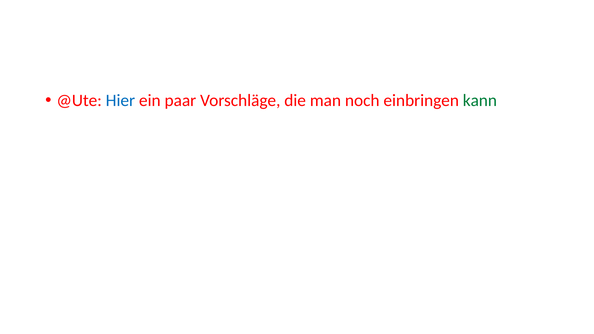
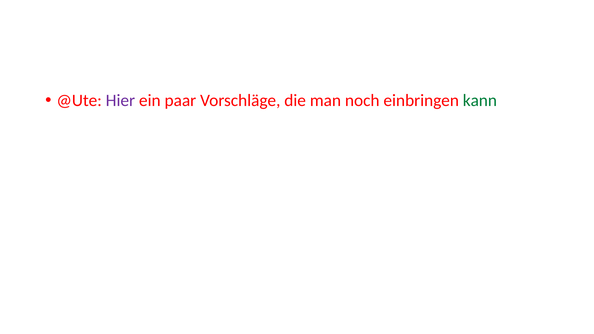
Hier colour: blue -> purple (120, 100)
